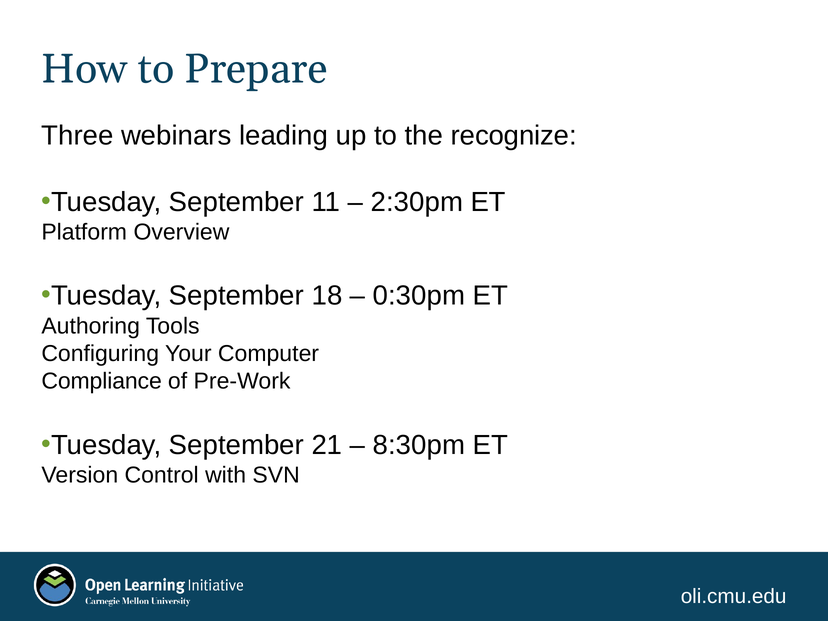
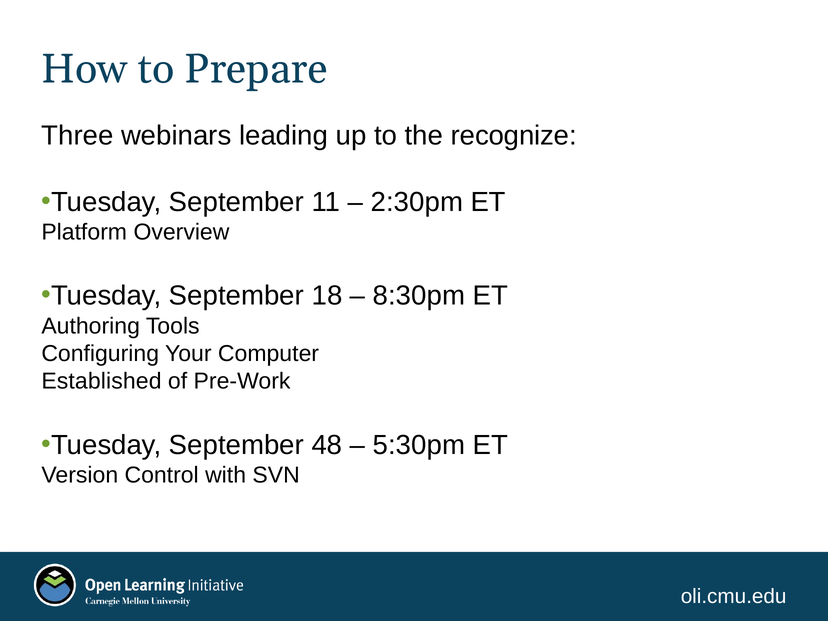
0:30pm: 0:30pm -> 8:30pm (419, 296)
Compliance: Compliance -> Established (101, 381)
21: 21 -> 48 (327, 445)
8:30pm: 8:30pm -> 5:30pm (419, 445)
